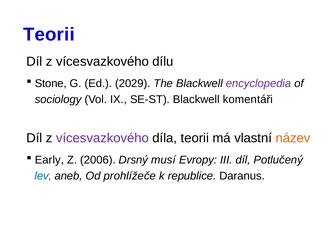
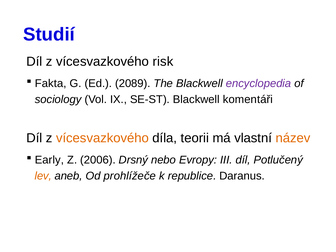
Teorii: Teorii -> Studií (49, 34)
dílu: dílu -> risk (163, 62)
Stone: Stone -> Fakta (51, 83)
2029: 2029 -> 2089 (133, 83)
vícesvazkového colour: purple -> orange (102, 138)
musí: musí -> nebo (163, 160)
lev colour: blue -> orange (43, 176)
